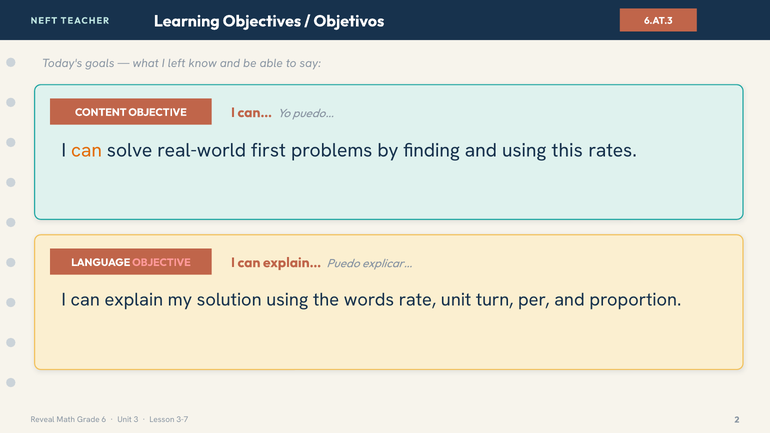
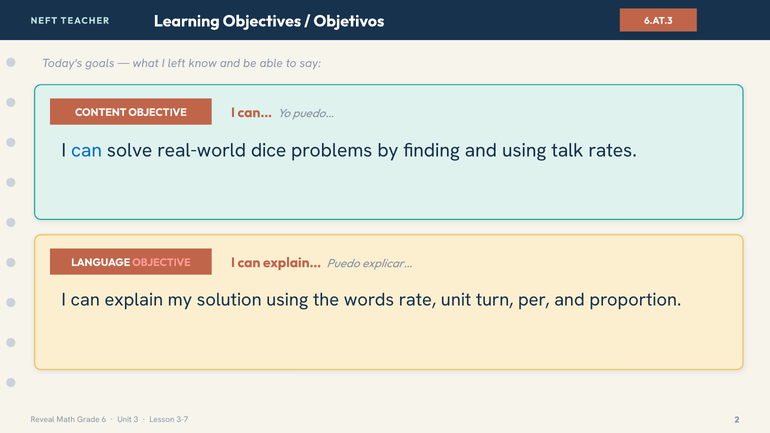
can colour: orange -> blue (87, 150)
first: first -> dice (269, 150)
this: this -> talk (567, 150)
